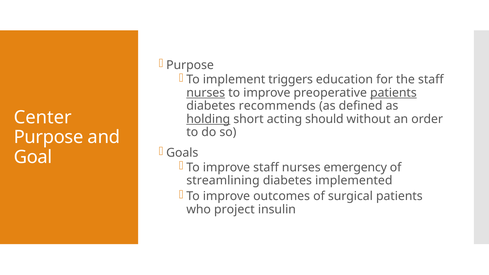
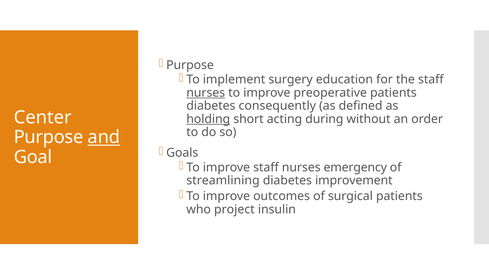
triggers: triggers -> surgery (291, 80)
patients underline: present -> none (393, 93)
recommends: recommends -> consequently (277, 106)
should: should -> during (324, 119)
and underline: none -> present (104, 137)
implemented: implemented -> improvement (354, 181)
